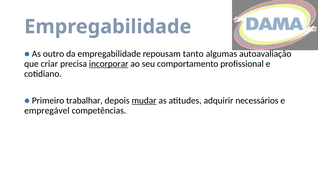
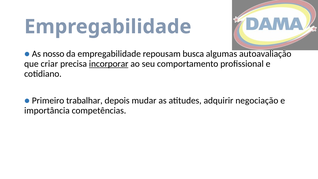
outro: outro -> nosso (54, 54)
tanto: tanto -> busca (193, 54)
mudar underline: present -> none (144, 100)
necessários: necessários -> negociação (257, 100)
empregável: empregável -> importância (47, 110)
